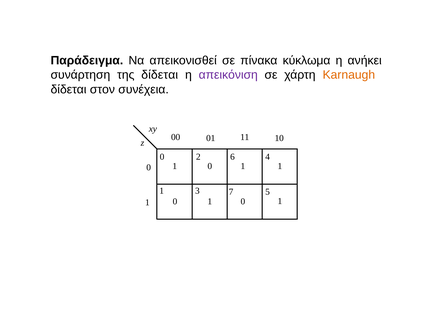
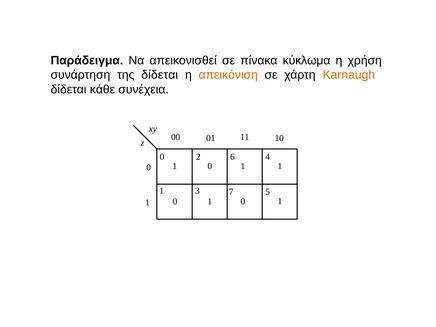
ανήκει: ανήκει -> χρήση (365, 60)
απεικόνιση colour: purple -> orange (228, 75)
στον: στον -> κάθε (102, 90)
